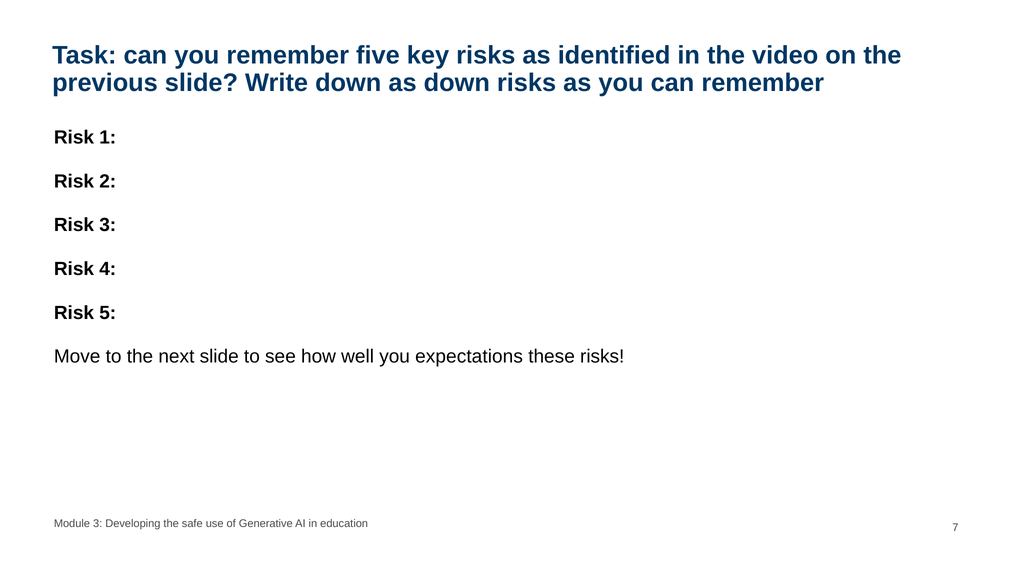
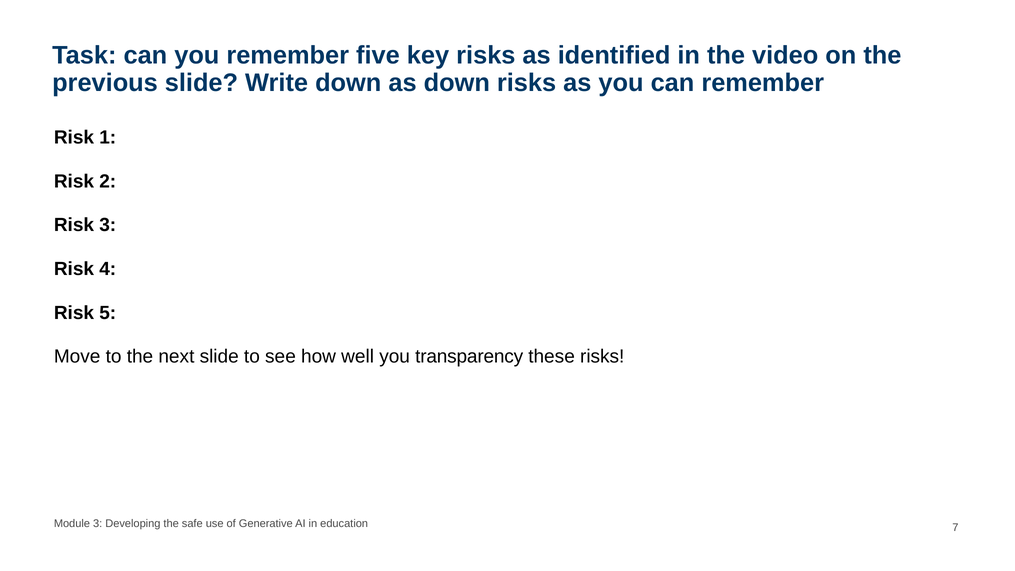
expectations: expectations -> transparency (469, 356)
